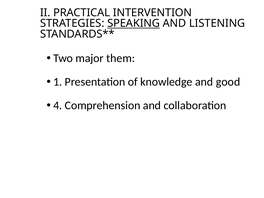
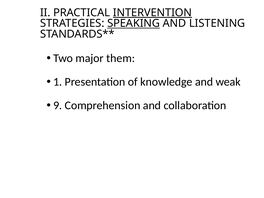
INTERVENTION underline: none -> present (152, 13)
good: good -> weak (228, 82)
4: 4 -> 9 (58, 105)
